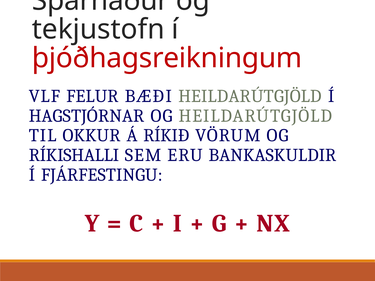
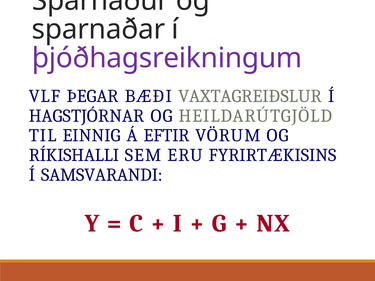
tekjustofn: tekjustofn -> sparnaðar (98, 29)
þjóðhagsreikningum colour: red -> purple (167, 58)
FELUR: FELUR -> ÞEGAR (92, 96)
BÆÐI HEILDARÚTGJÖLD: HEILDARÚTGJÖLD -> VAXTAGREIÐSLUR (250, 96)
OKKUR: OKKUR -> EINNIG (91, 136)
RÍKIÐ: RÍKIÐ -> EFTIR (167, 136)
BANKASKULDIR: BANKASKULDIR -> FYRIRTÆKISINS (273, 155)
FJÁRFESTINGU: FJÁRFESTINGU -> SAMSVARANDI (102, 175)
